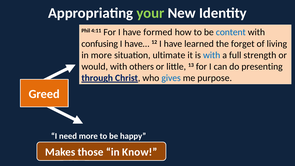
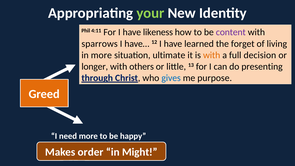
formed: formed -> likeness (158, 32)
content colour: blue -> purple (231, 32)
confusing: confusing -> sparrows (100, 44)
with colour: blue -> orange (212, 55)
strength: strength -> decision (260, 55)
would: would -> longer (95, 67)
those: those -> order (91, 152)
Know: Know -> Might (140, 152)
